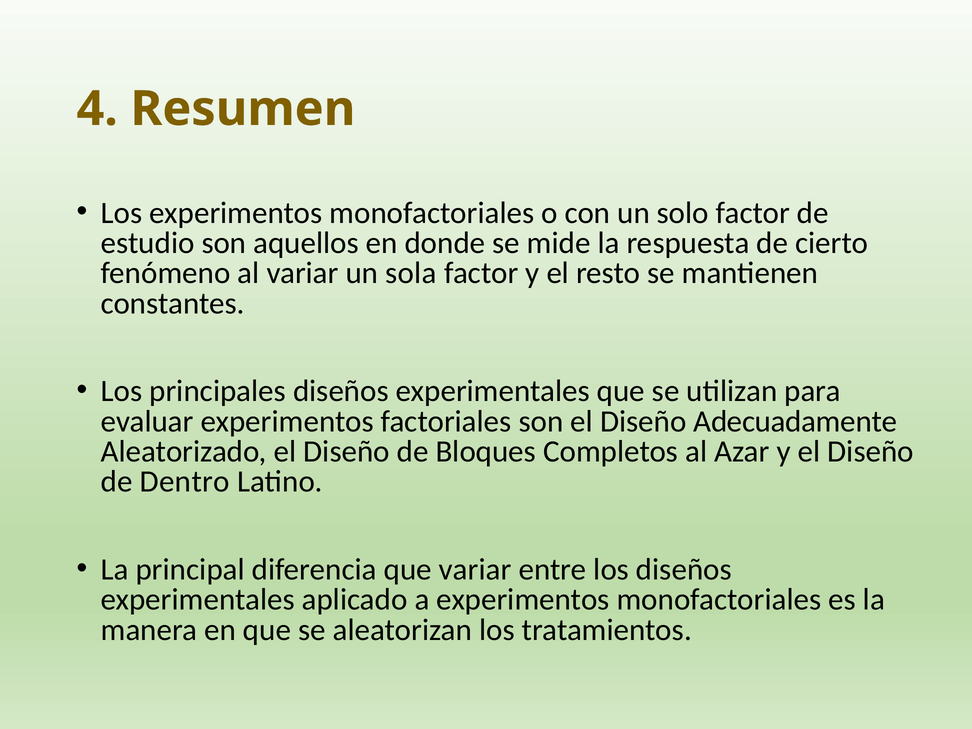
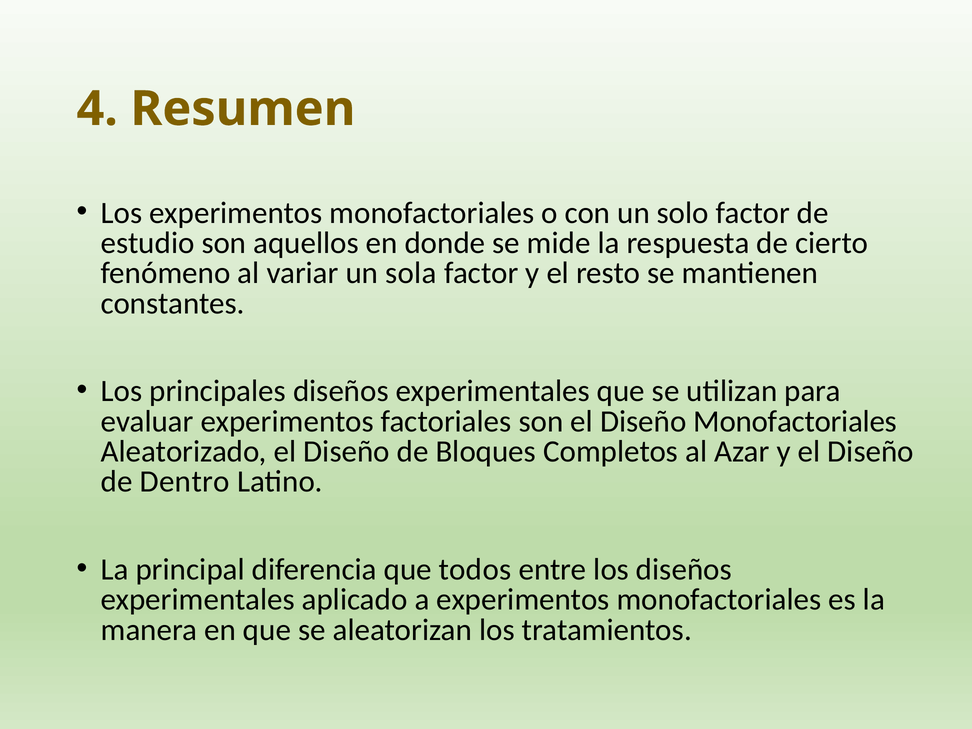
Diseño Adecuadamente: Adecuadamente -> Monofactoriales (795, 421)
que variar: variar -> todos (475, 570)
